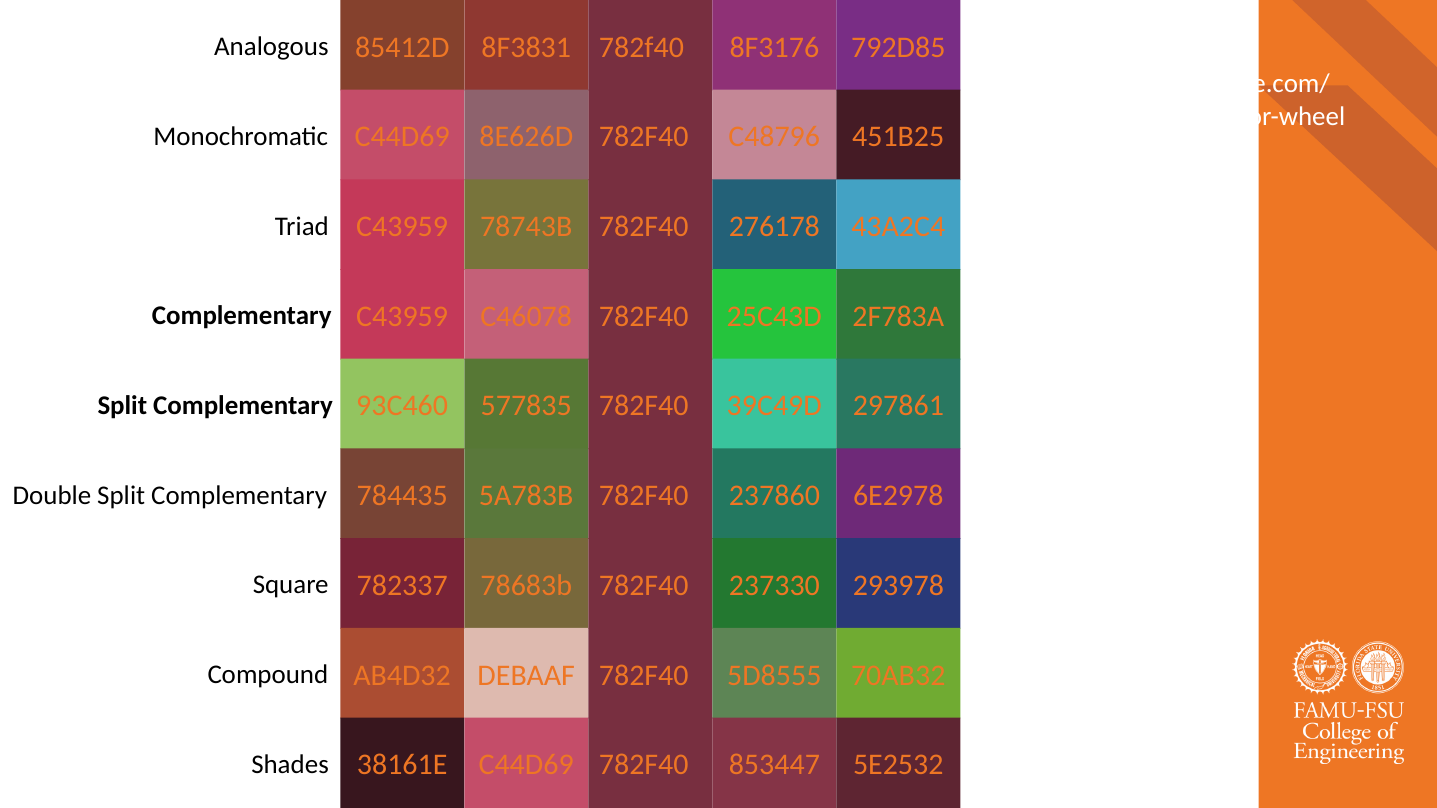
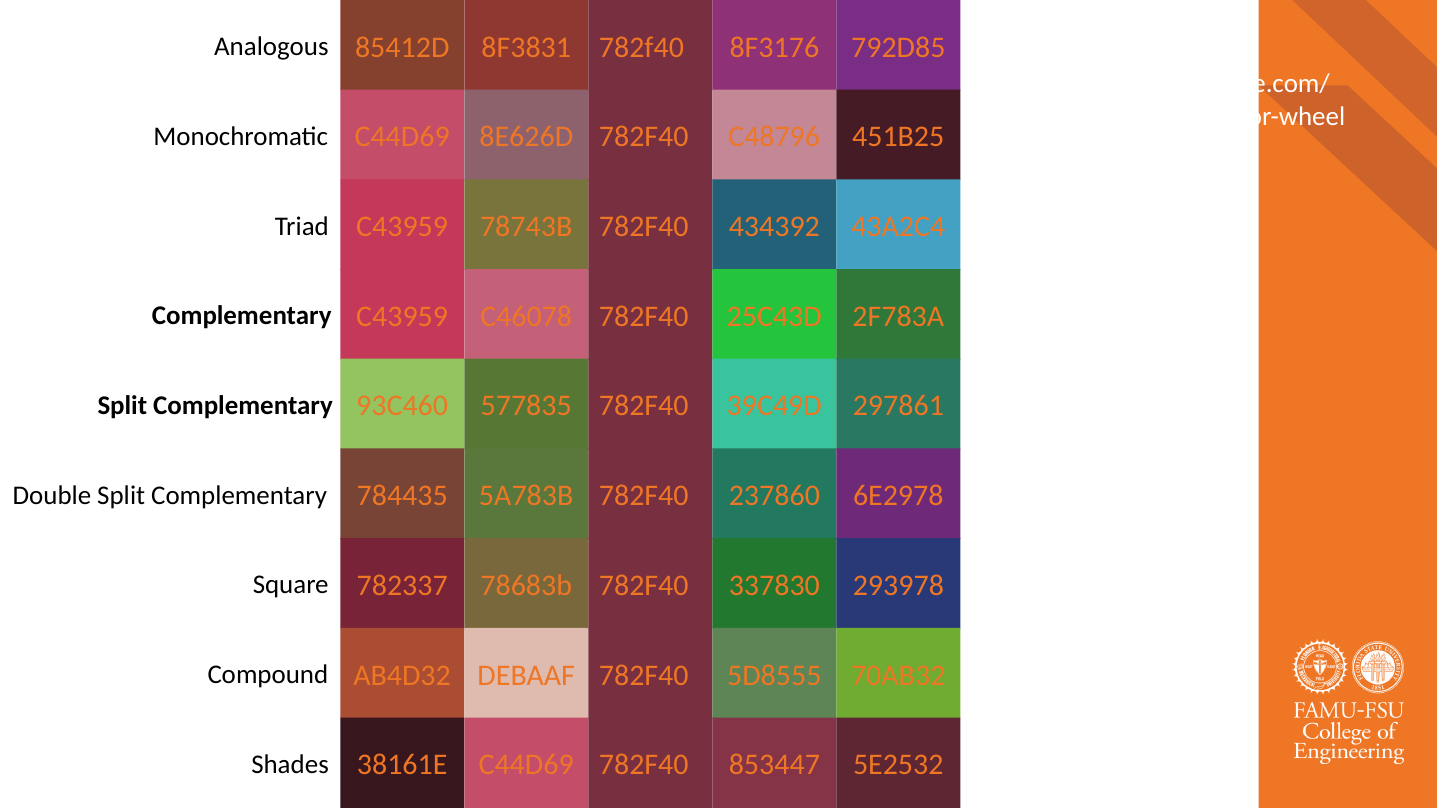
276178: 276178 -> 434392 (774, 227)
237330: 237330 -> 337830 (774, 586)
